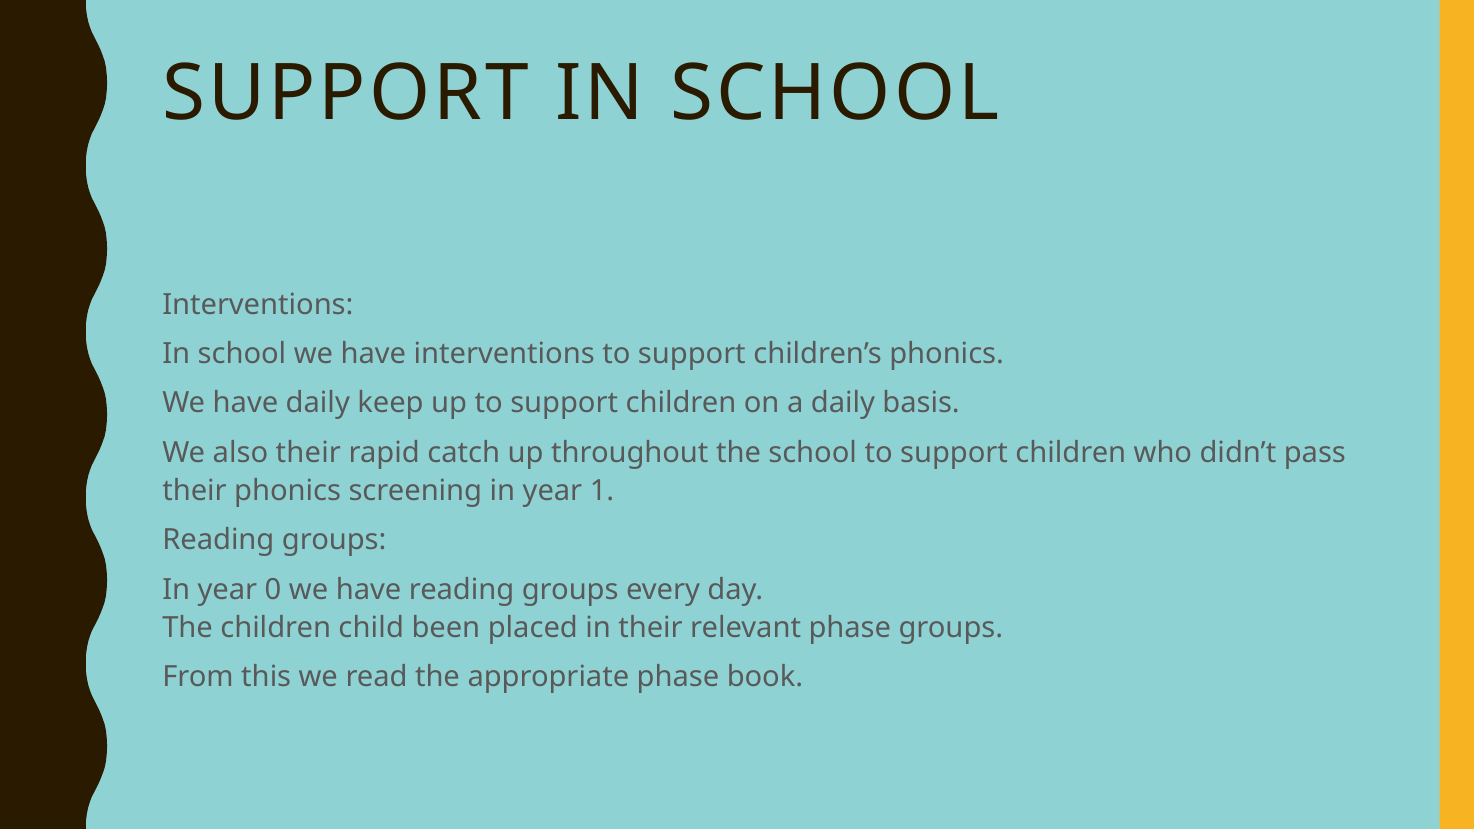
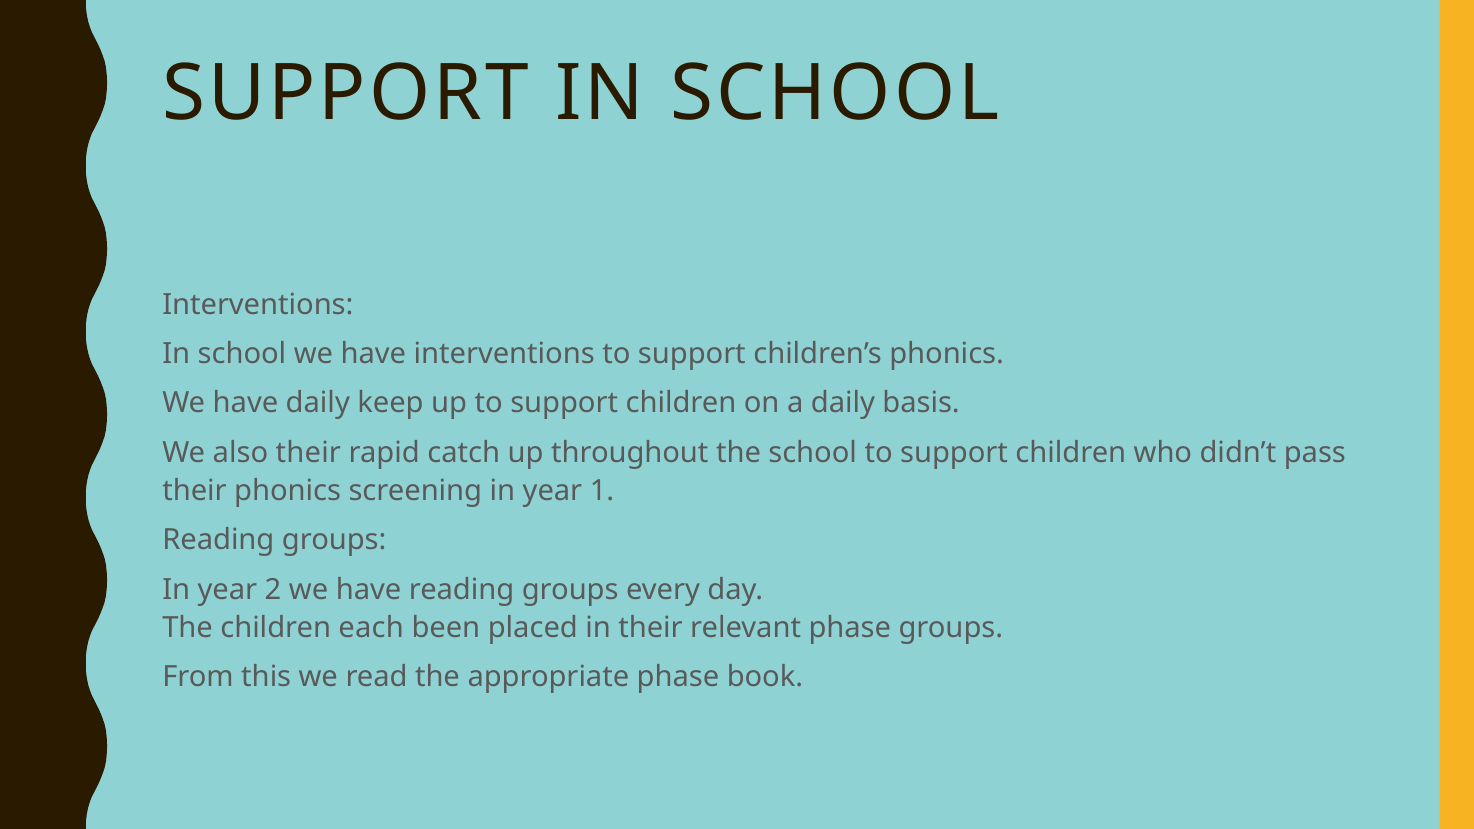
0: 0 -> 2 (273, 590)
child: child -> each (371, 628)
